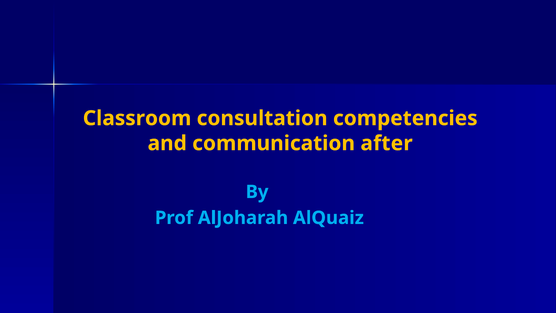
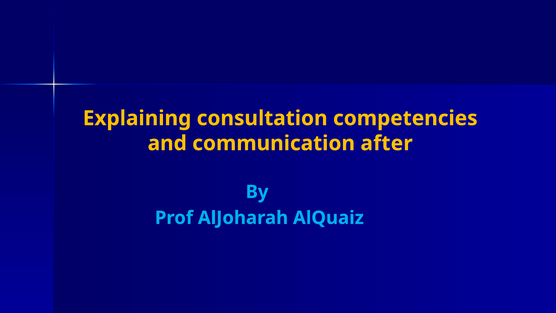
Classroom: Classroom -> Explaining (137, 118)
